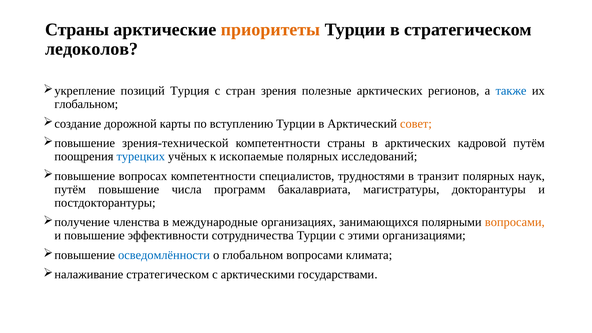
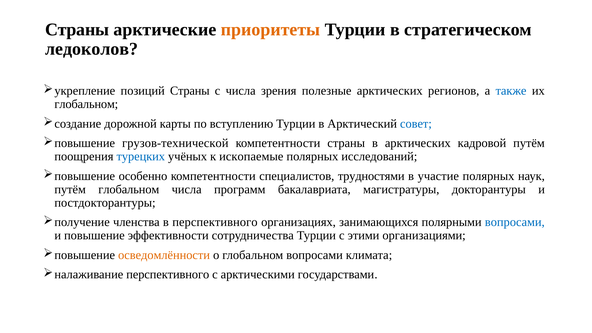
позиций Турция: Турция -> Страны (190, 91)
с стран: стран -> числа (241, 91)
совет colour: orange -> blue (416, 124)
зрения-технической: зрения-технической -> грузов-технической (175, 143)
вопросах: вопросах -> особенно (143, 176)
транзит: транзит -> участие (438, 176)
путём повышение: повышение -> глобальном (129, 189)
в международные: международные -> перспективного (215, 222)
вопросами colour: orange -> blue (515, 222)
осведомлённости colour: blue -> orange (164, 255)
стратегическом: стратегическом -> перспективного (168, 274)
